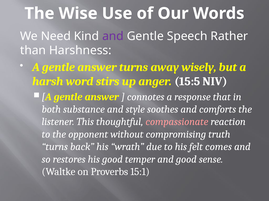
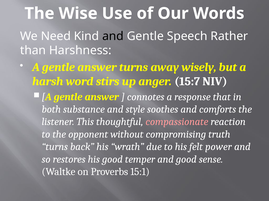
and colour: purple -> black (113, 36)
15:5: 15:5 -> 15:7 (187, 82)
comes: comes -> power (218, 147)
